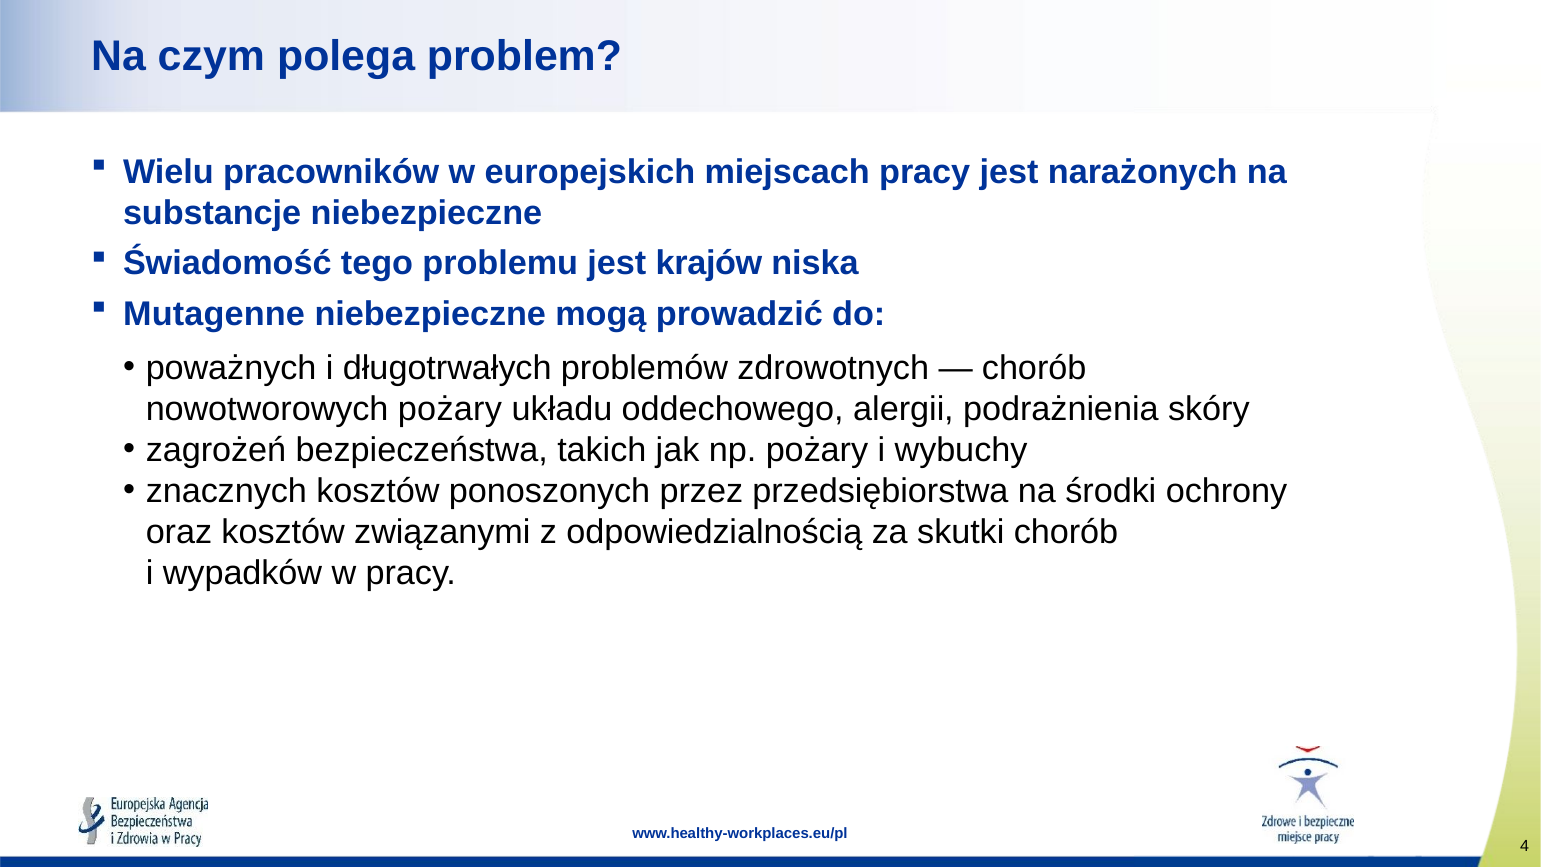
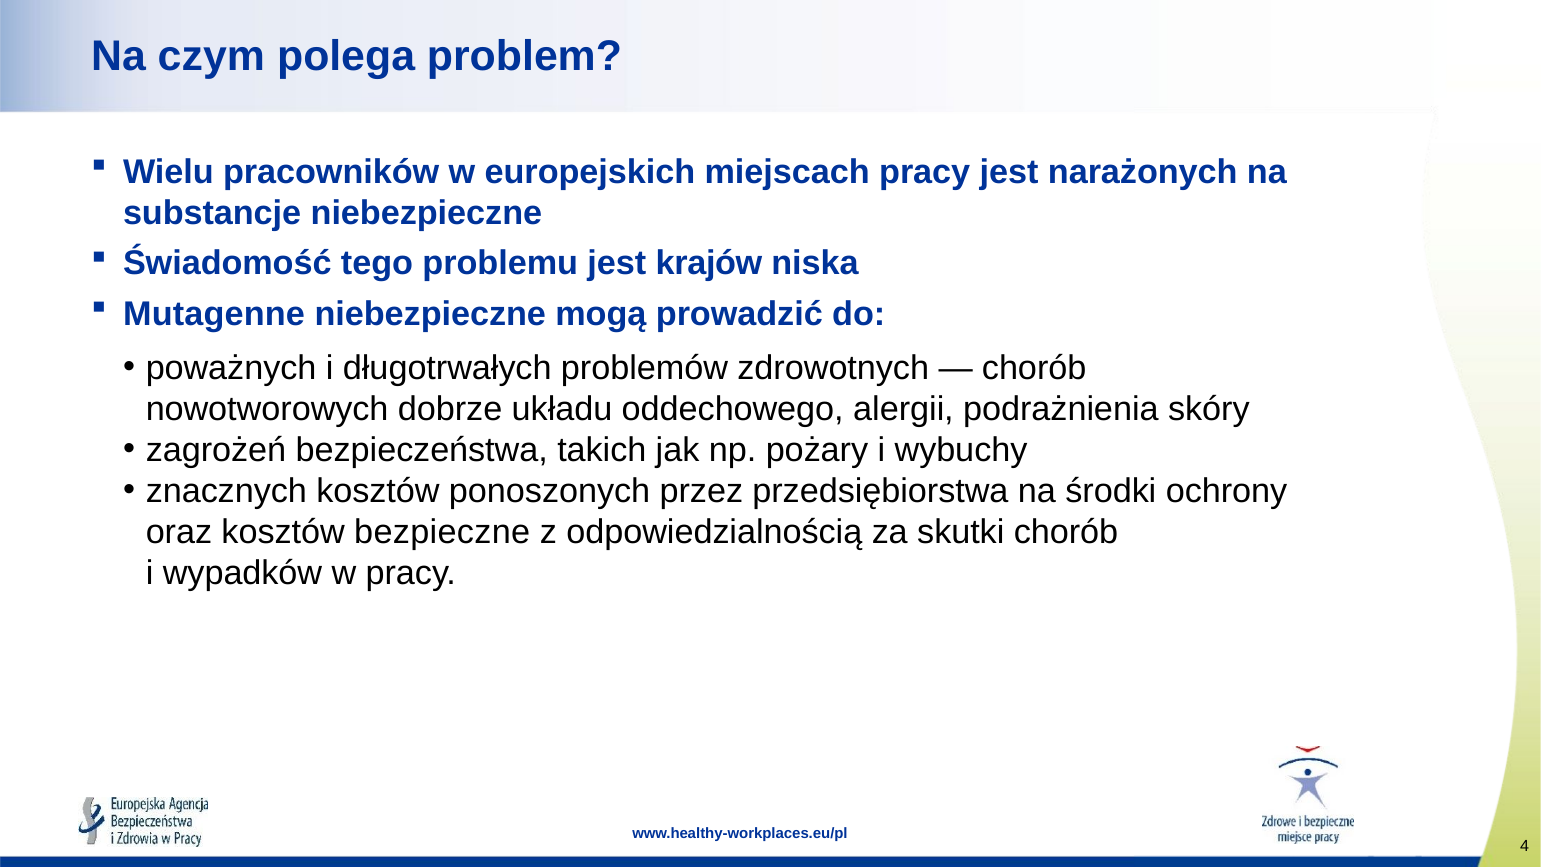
nowotworowych pożary: pożary -> dobrze (450, 409)
związanymi: związanymi -> bezpieczne (442, 532)
